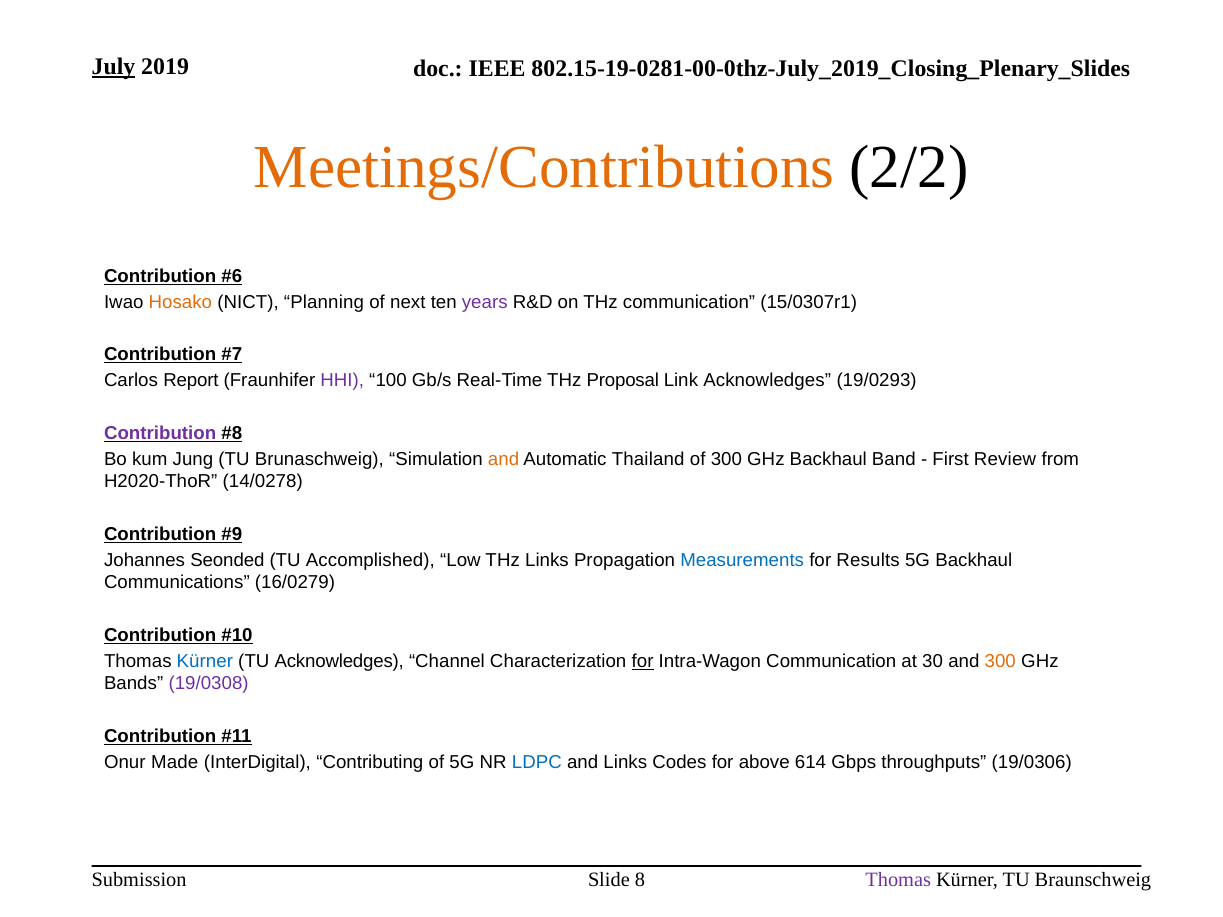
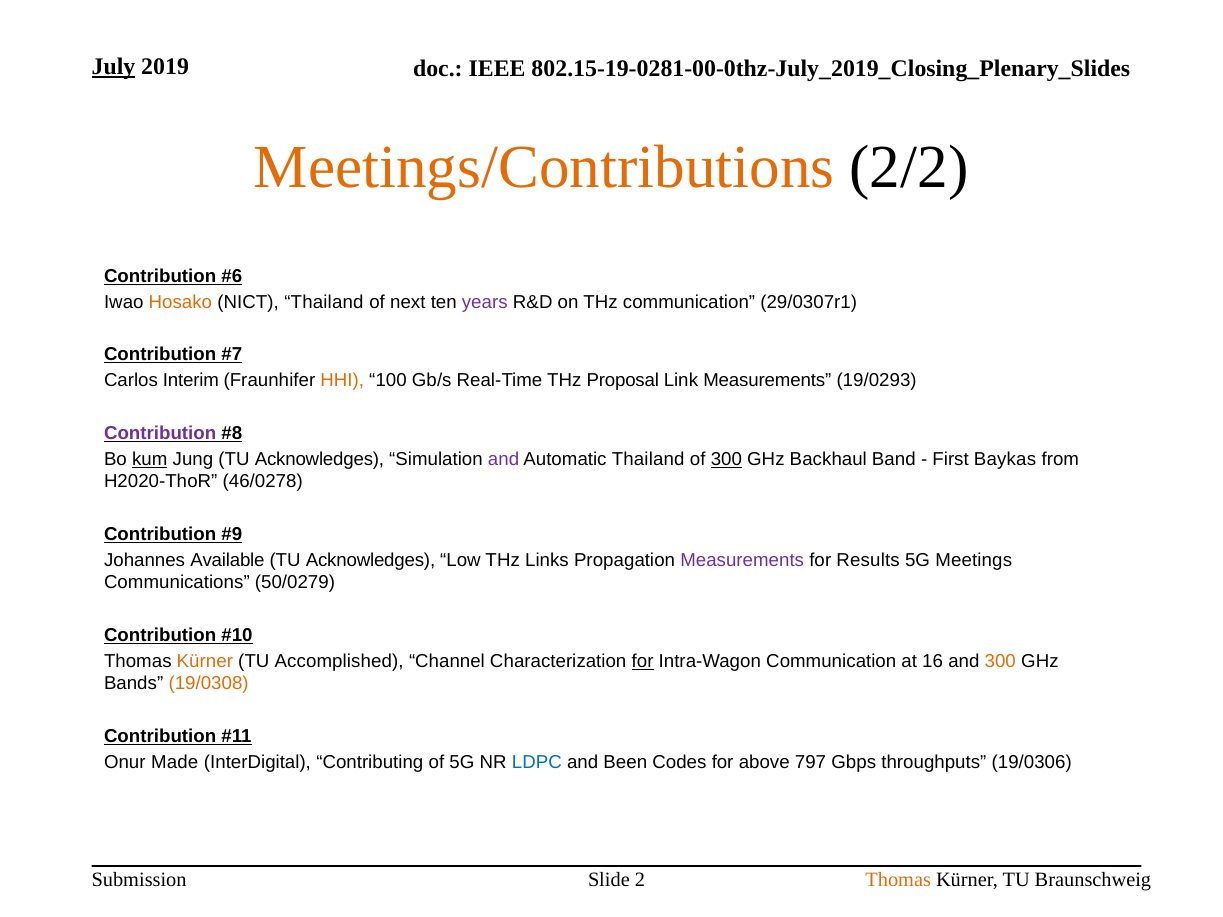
NICT Planning: Planning -> Thailand (324, 302)
15/0307r1: 15/0307r1 -> 29/0307r1 (809, 302)
Report: Report -> Interim (191, 381)
HHI colour: purple -> orange (342, 381)
Link Acknowledges: Acknowledges -> Measurements (767, 381)
kum underline: none -> present (150, 459)
Jung TU Brunaschweig: Brunaschweig -> Acknowledges (319, 459)
and colour: orange -> purple (504, 459)
300 underline: none -> present (726, 459)
Review: Review -> Baykas (1005, 459)
14/0278: 14/0278 -> 46/0278 (263, 482)
Seonded: Seonded -> Available (227, 561)
Accomplished: Accomplished -> Acknowledges (371, 561)
Measurements colour: blue -> purple (742, 561)
5G Backhaul: Backhaul -> Meetings (974, 561)
16/0279: 16/0279 -> 50/0279 (295, 583)
Kürner colour: blue -> orange (205, 662)
TU Acknowledges: Acknowledges -> Accomplished (339, 662)
30: 30 -> 16 (933, 662)
19/0308 colour: purple -> orange (209, 684)
and Links: Links -> Been (625, 763)
614: 614 -> 797 (811, 763)
Thomas colour: purple -> orange (898, 880)
8: 8 -> 2 (640, 880)
